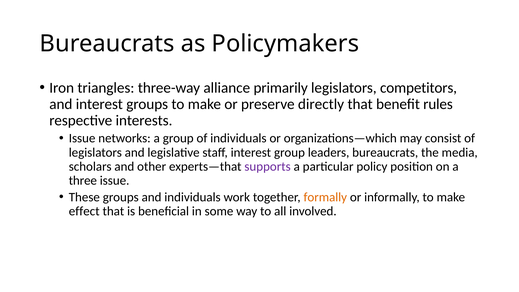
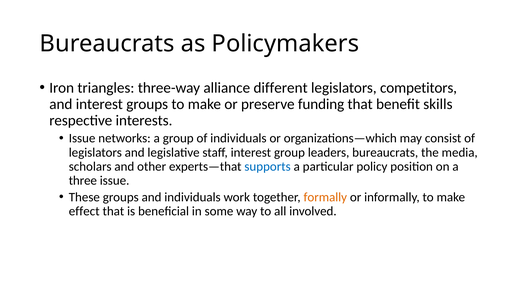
primarily: primarily -> different (281, 88)
directly: directly -> funding (321, 104)
rules: rules -> skills (438, 104)
supports colour: purple -> blue (268, 166)
